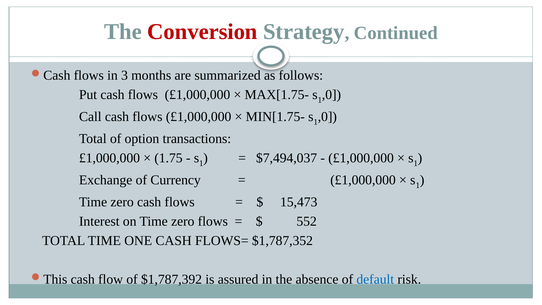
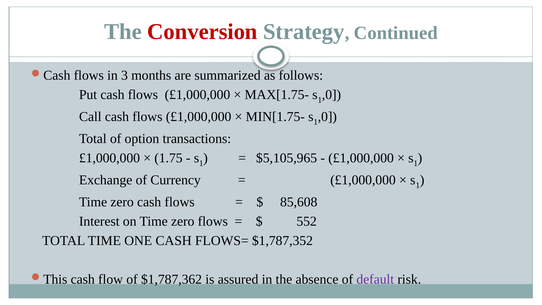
$7,494,037: $7,494,037 -> $5,105,965 (287, 158)
15,473: 15,473 -> 85,608 (299, 202)
$1,787,392: $1,787,392 -> $1,787,362 (172, 279)
default colour: blue -> purple (375, 279)
